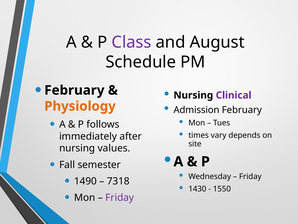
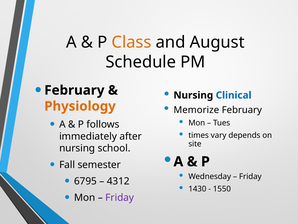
Class colour: purple -> orange (132, 42)
Clinical colour: purple -> blue (234, 95)
Admission: Admission -> Memorize (196, 110)
values: values -> school (114, 148)
1490: 1490 -> 6795 (85, 181)
7318: 7318 -> 4312 (118, 181)
